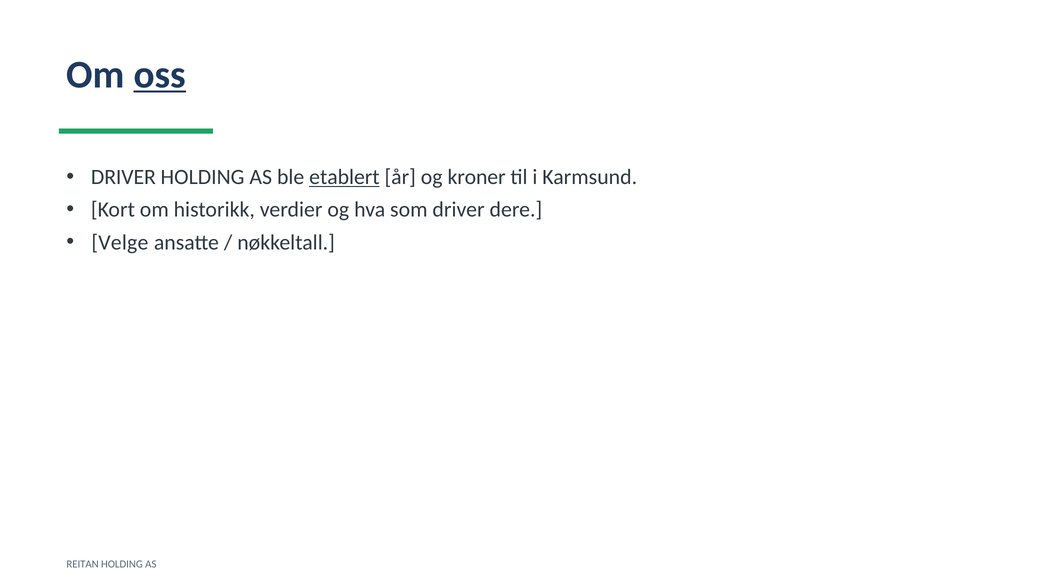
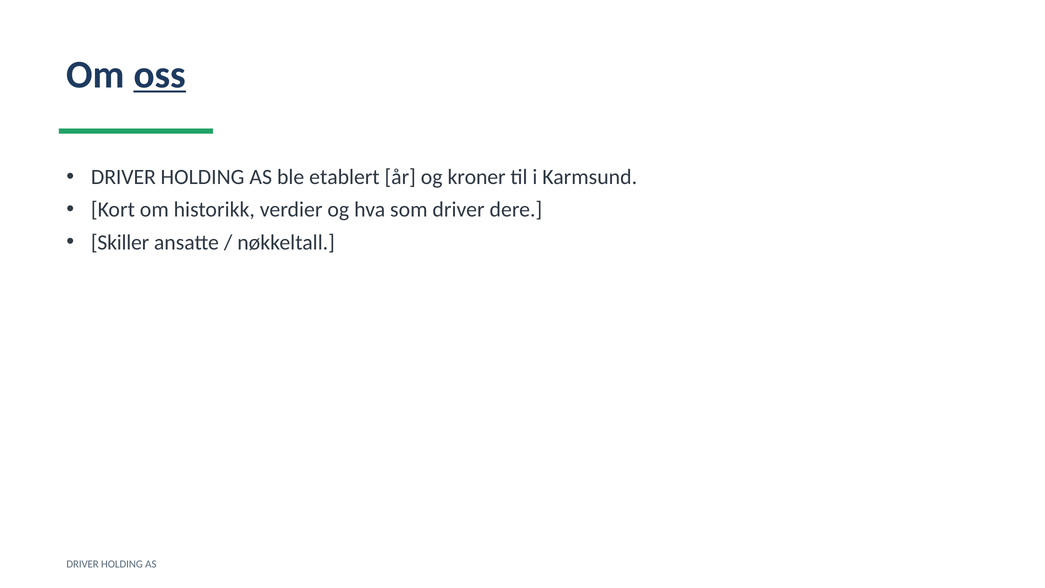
etablert underline: present -> none (344, 177)
Velge: Velge -> Skiller (120, 242)
REITAN: REITAN -> DRIVER (83, 564)
